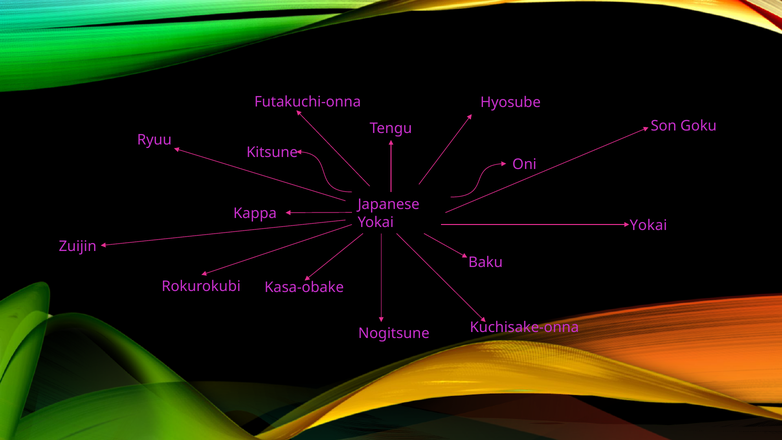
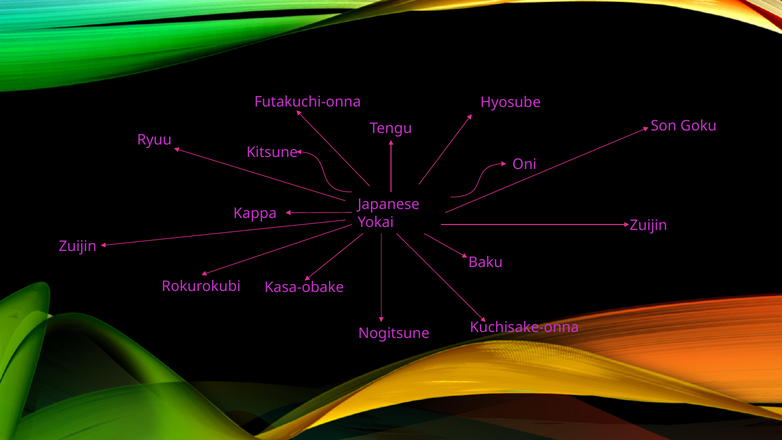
Yokai: Yokai -> Zuijin (649, 225)
